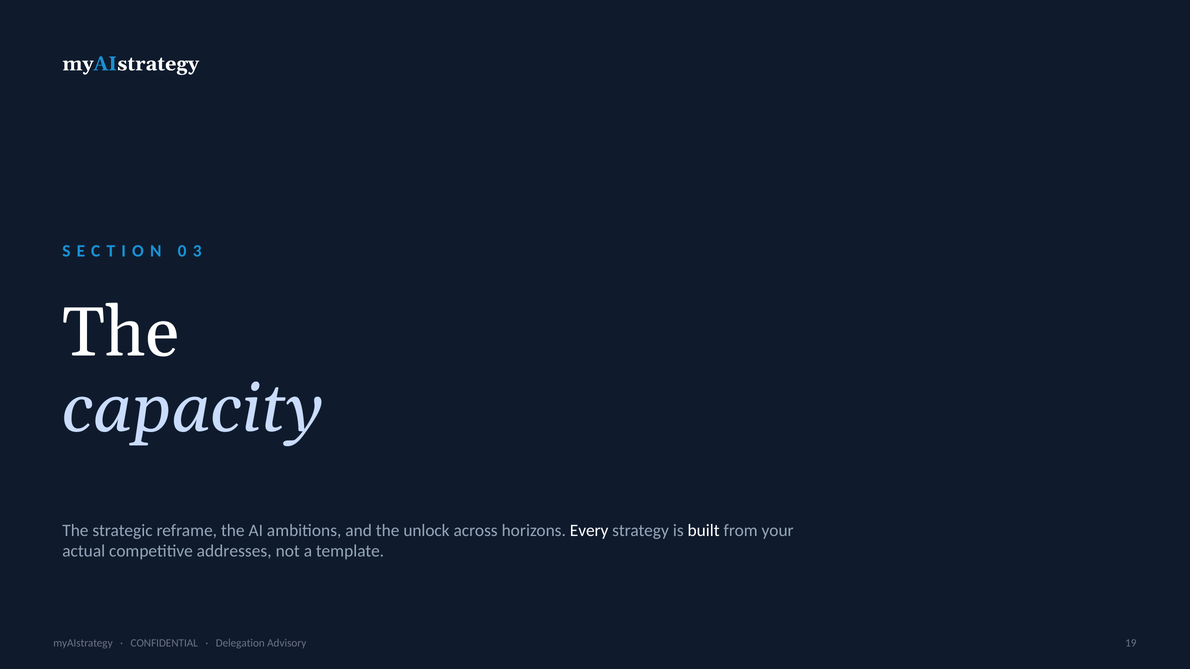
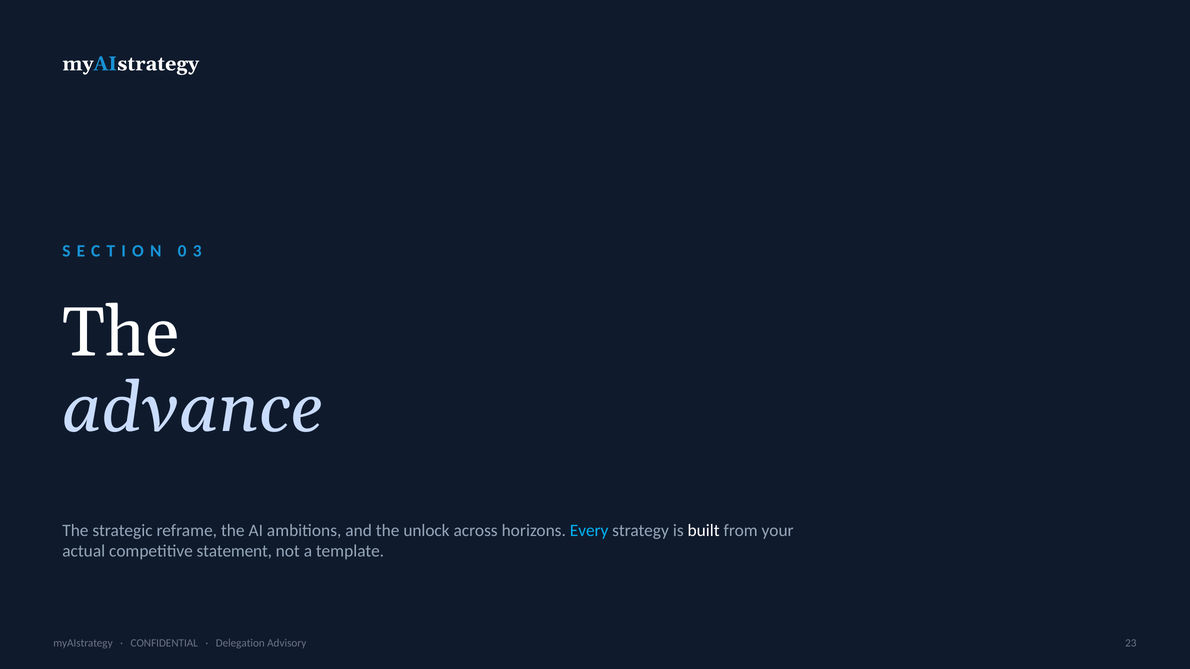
capacity: capacity -> advance (193, 409)
Every colour: white -> light blue (589, 531)
addresses: addresses -> statement (234, 552)
19: 19 -> 23 (1131, 643)
